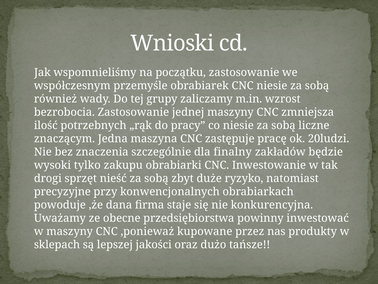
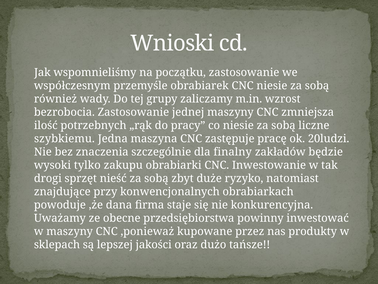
znaczącym: znaczącym -> szybkiemu (64, 138)
precyzyjne: precyzyjne -> znajdujące (62, 191)
